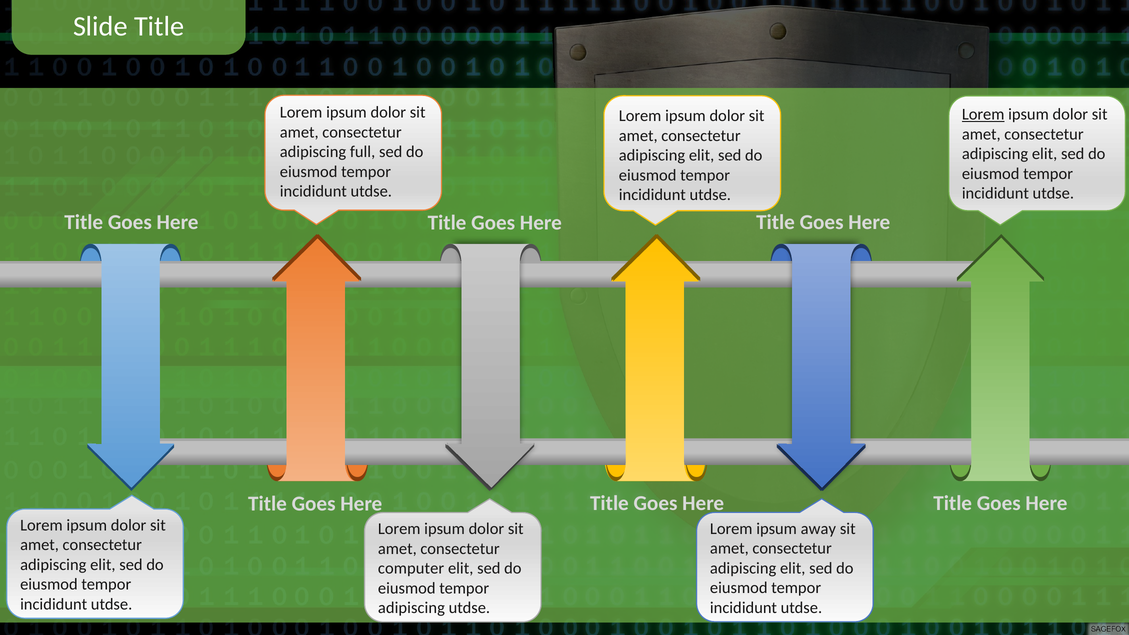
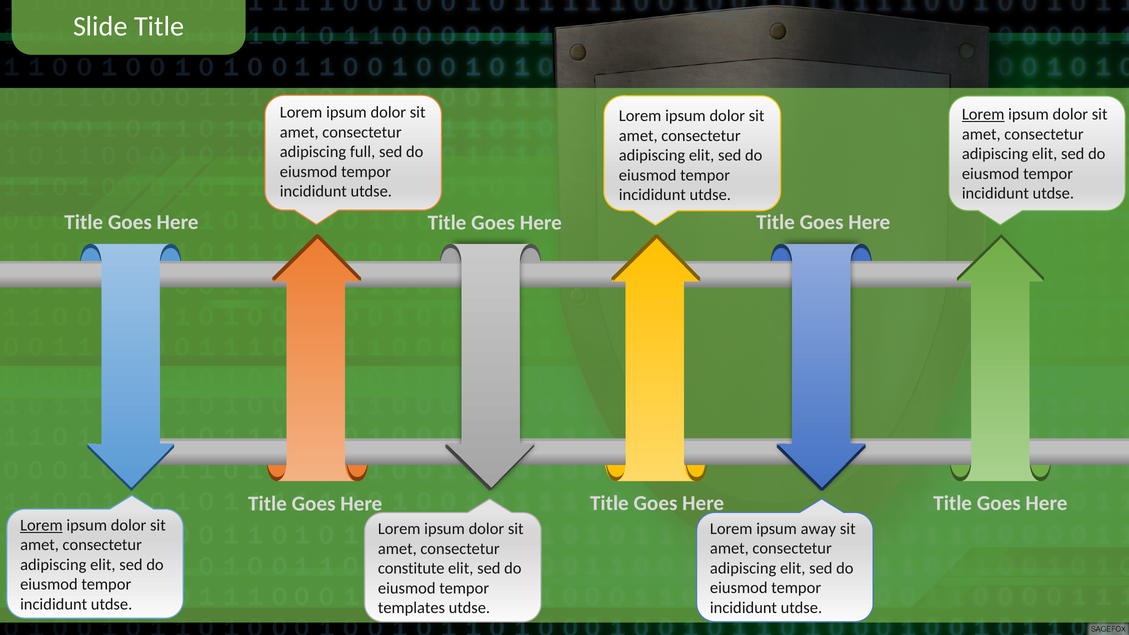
Lorem underline: none -> present (41, 525)
computer: computer -> constitute (411, 568)
adipiscing: adipiscing -> templates (411, 608)
